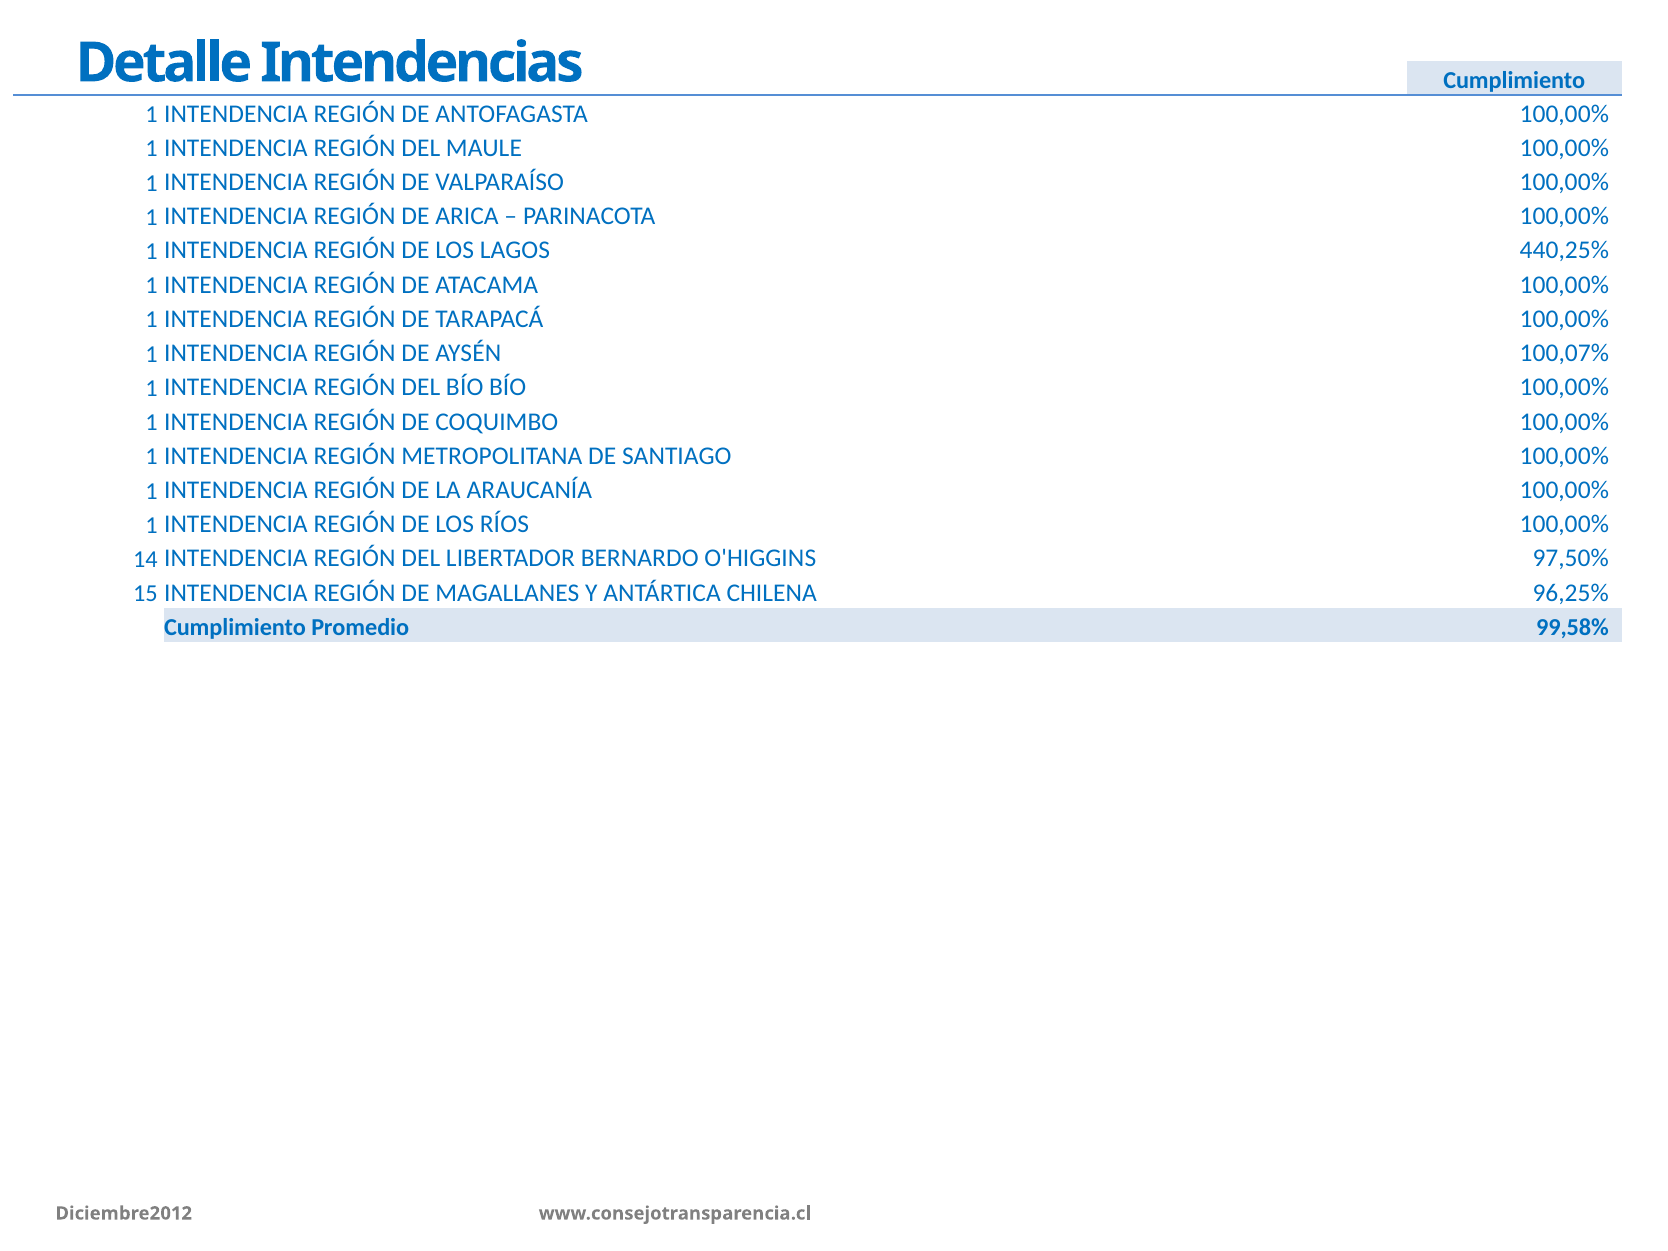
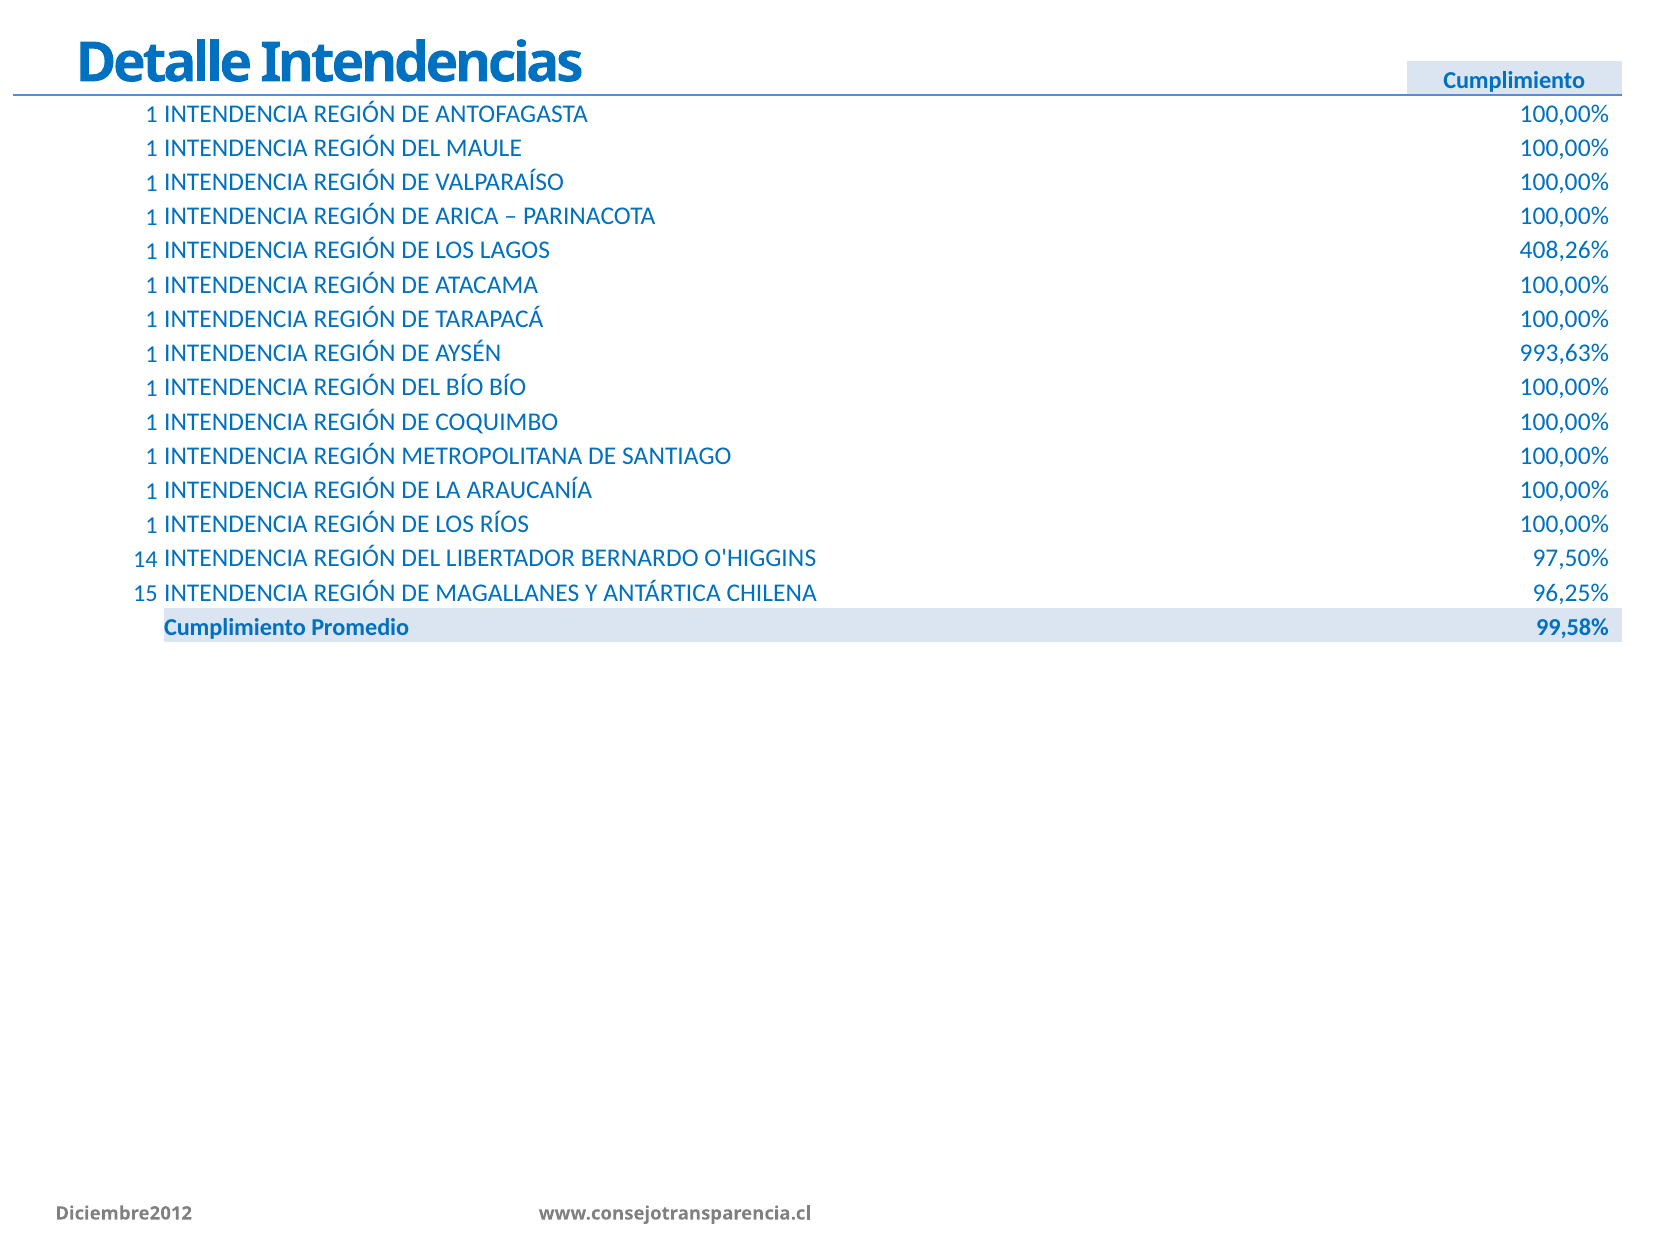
440,25%: 440,25% -> 408,26% (1564, 251)
100,07%: 100,07% -> 993,63% (1564, 353)
